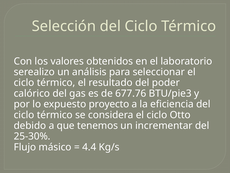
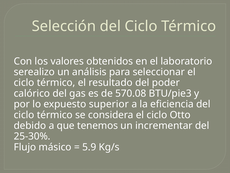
677.76: 677.76 -> 570.08 (131, 93)
proyecto: proyecto -> superior (109, 104)
4.4: 4.4 -> 5.9 (89, 147)
